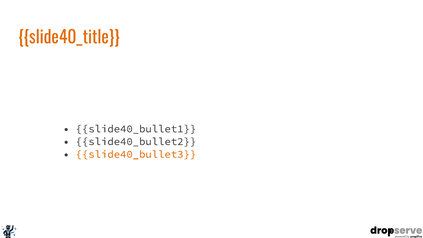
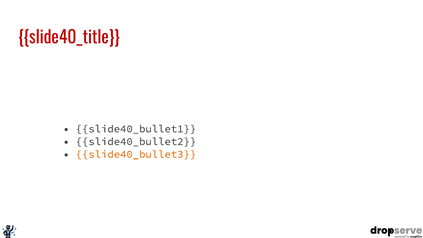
slide40_title colour: orange -> red (69, 38)
